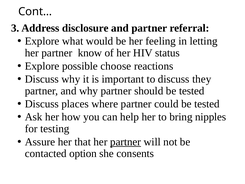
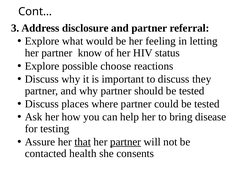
nipples: nipples -> disease (211, 117)
that underline: none -> present (83, 142)
option: option -> health (83, 153)
